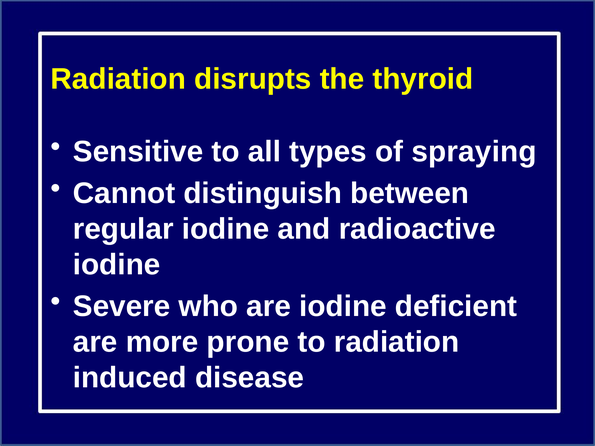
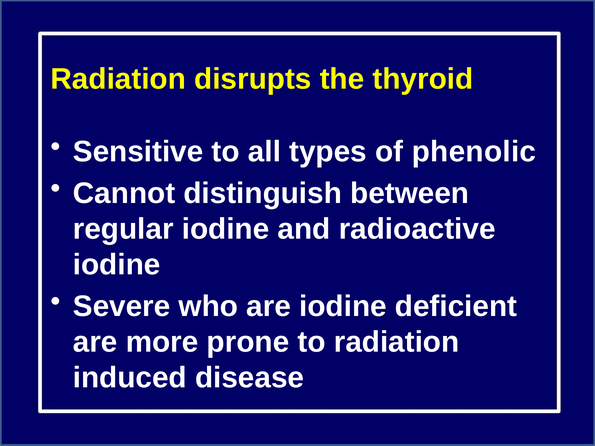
spraying: spraying -> phenolic (474, 152)
